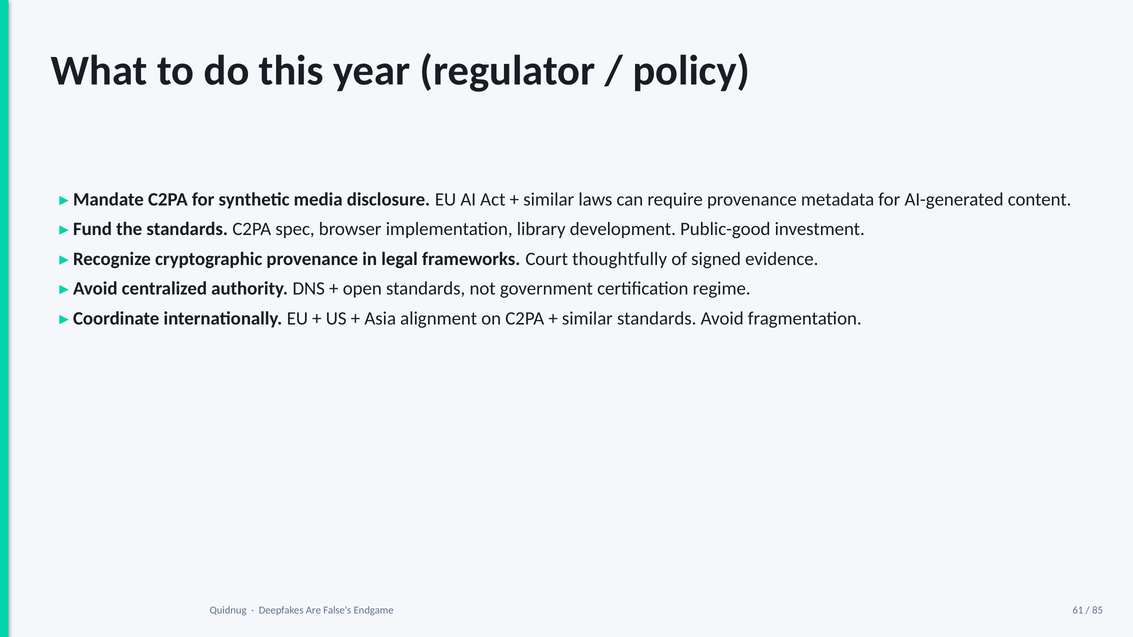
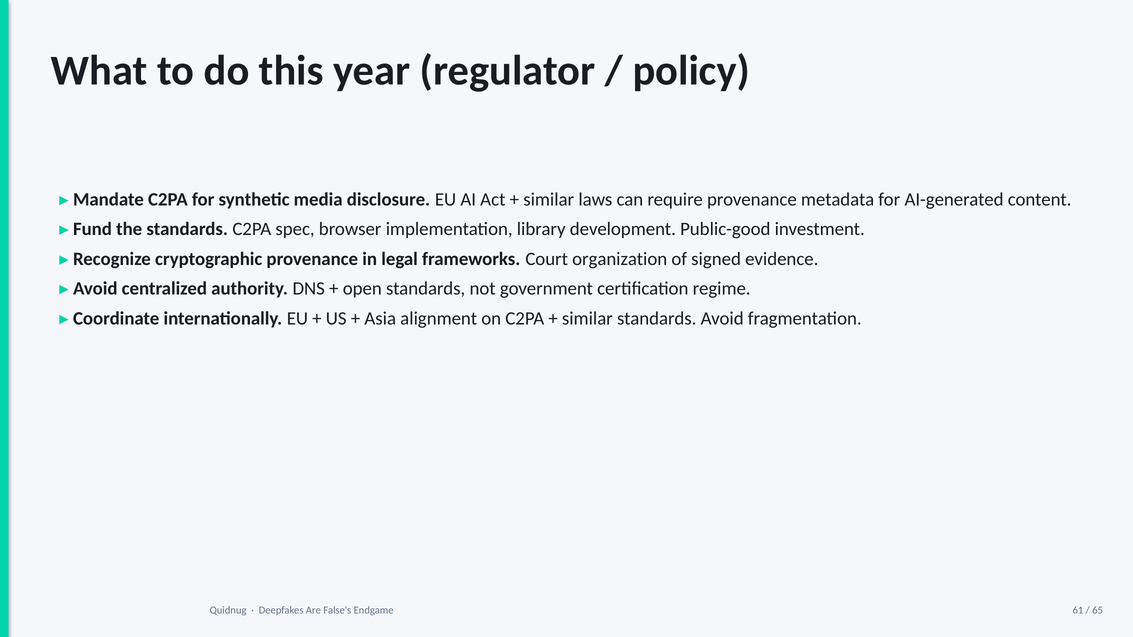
thoughtfully: thoughtfully -> organization (620, 259)
85: 85 -> 65 (1098, 610)
